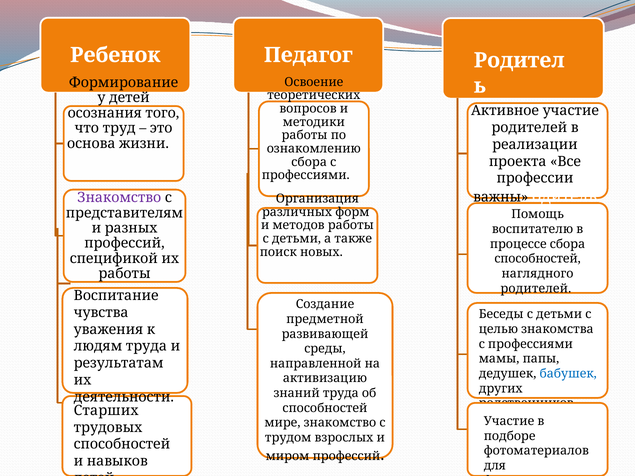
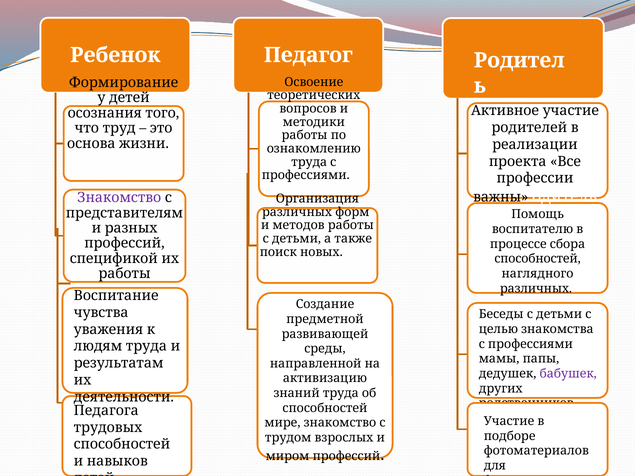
сбора: сбора -> труда (309, 162)
родителей: родителей -> различных (536, 289)
бабушек colour: blue -> purple (568, 374)
Старших: Старших -> Педагога (106, 411)
